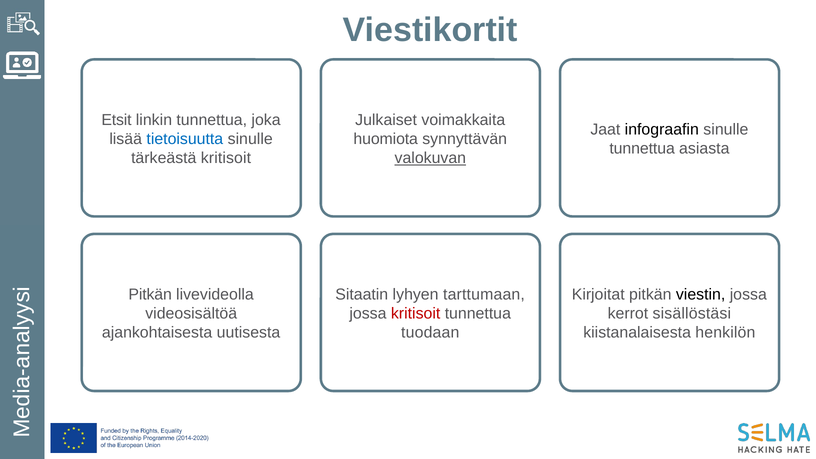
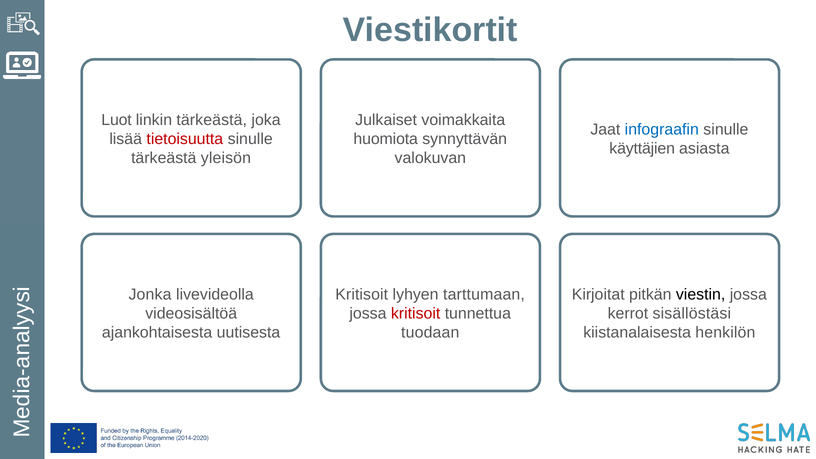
Etsit: Etsit -> Luot (117, 120)
linkin tunnettua: tunnettua -> tärkeästä (212, 120)
infograafin colour: black -> blue (662, 129)
tietoisuutta colour: blue -> red (185, 139)
tunnettua: tunnettua -> käyttäjien (642, 149)
tärkeästä kritisoit: kritisoit -> yleisön (226, 158)
valokuvan underline: present -> none (430, 158)
Pitkän: Pitkän -> Jonka (150, 295)
Sitaatin: Sitaatin -> Kritisoit (362, 295)
